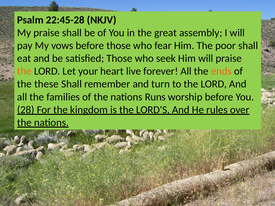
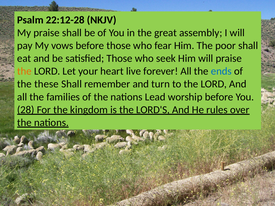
22:45-28: 22:45-28 -> 22:12-28 (65, 20)
ends colour: orange -> blue (221, 71)
Runs: Runs -> Lead (155, 97)
